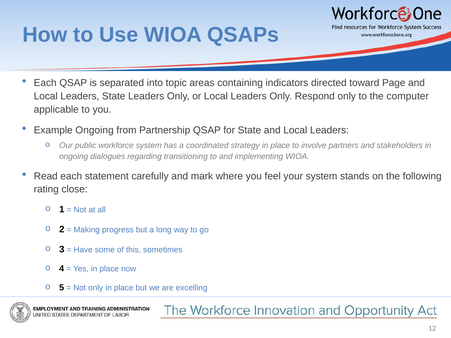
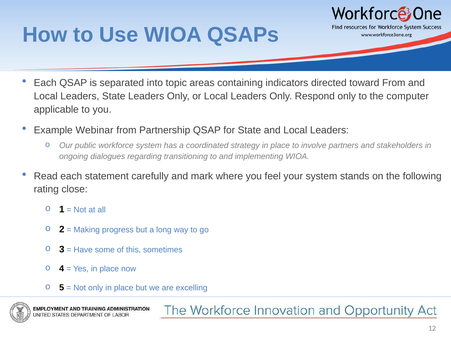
toward Page: Page -> From (394, 83)
Example Ongoing: Ongoing -> Webinar (95, 130)
